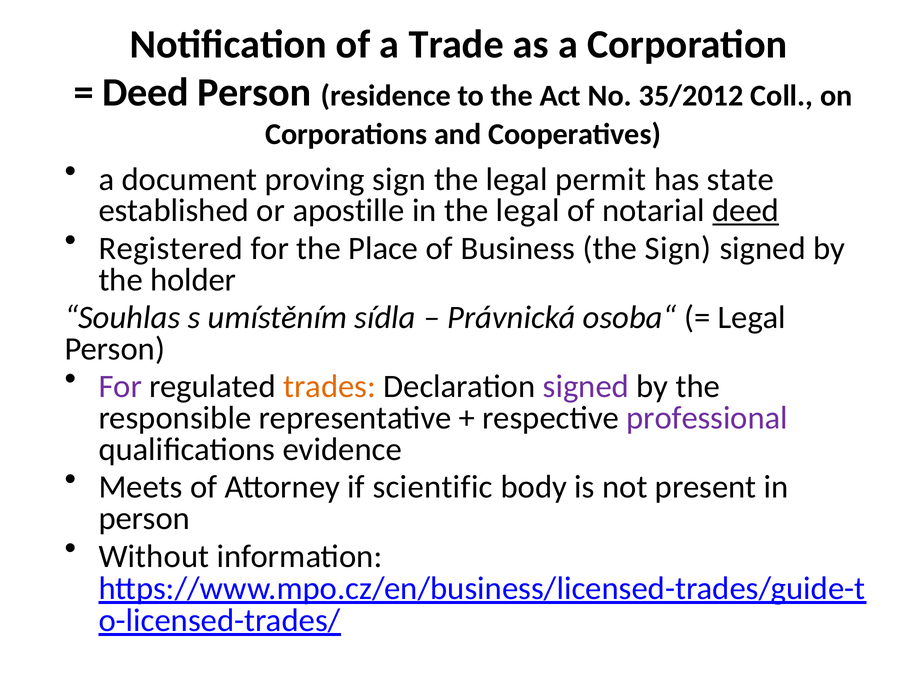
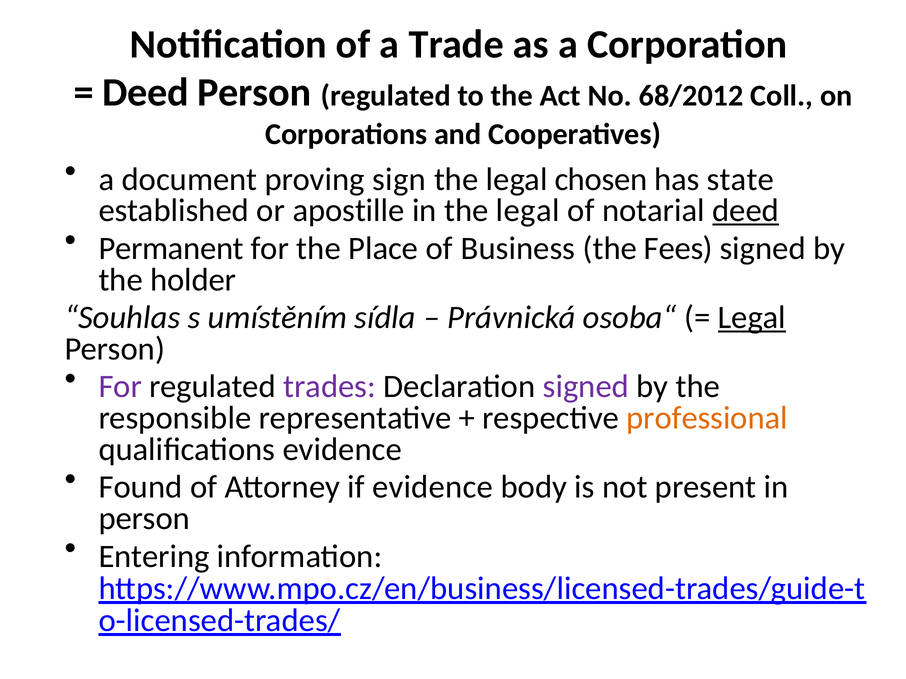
Person residence: residence -> regulated (386, 96)
35/2012: 35/2012 -> 68/2012 (691, 96)
permit: permit -> chosen (601, 179)
Registered: Registered -> Permanent (171, 249)
the Sign: Sign -> Fees (678, 249)
Legal underline: none -> present (752, 318)
trades colour: orange -> purple (330, 387)
professional colour: purple -> orange (707, 418)
Meets: Meets -> Found (141, 488)
if scientific: scientific -> evidence (433, 488)
Without: Without -> Entering (154, 557)
